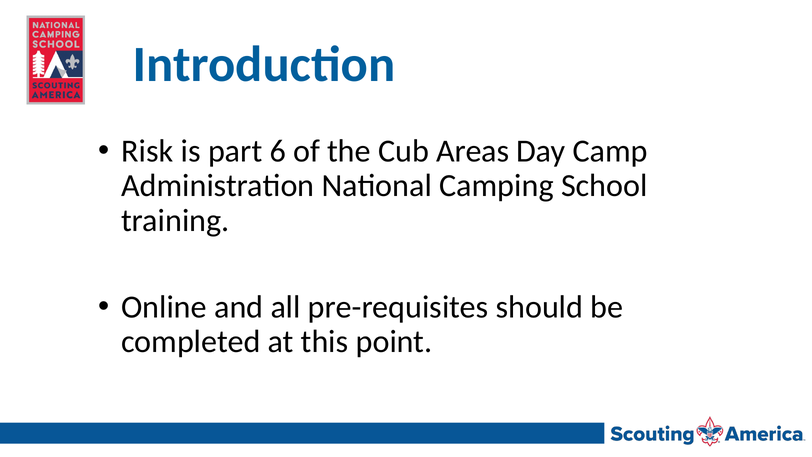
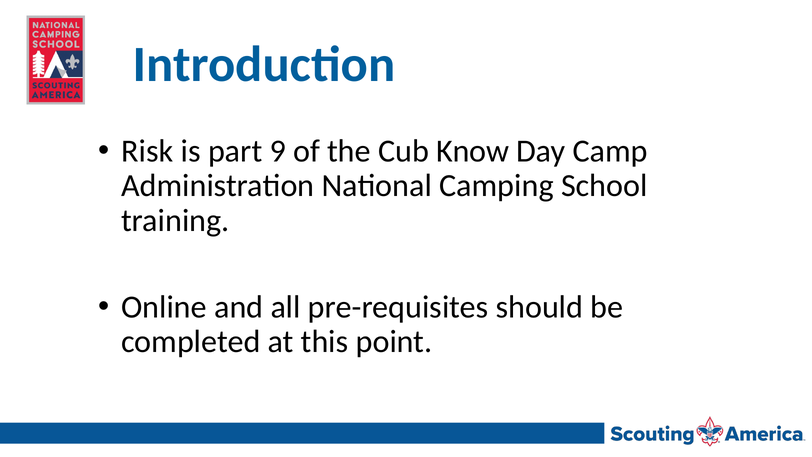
6: 6 -> 9 (278, 151)
Areas: Areas -> Know (473, 151)
